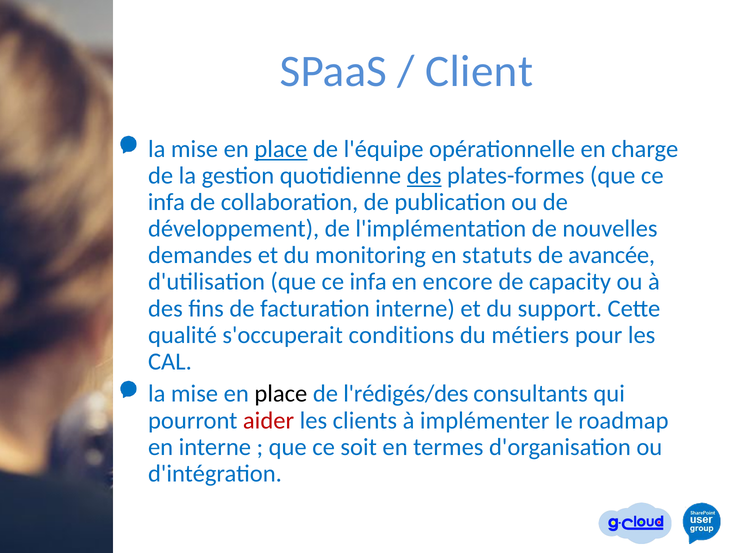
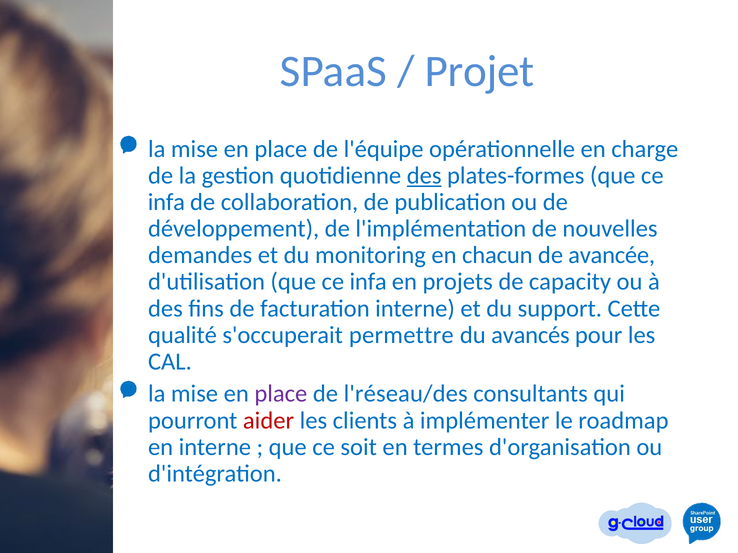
Client: Client -> Projet (479, 71)
place underline: present -> none (281, 149)
statuts: statuts -> chacun (497, 256)
encore: encore -> projets (458, 282)
conditions: conditions -> permettre (401, 335)
métiers: métiers -> avancés (530, 335)
place colour: black -> purple (281, 394)
l'rédigés/des: l'rédigés/des -> l'réseau/des (406, 394)
